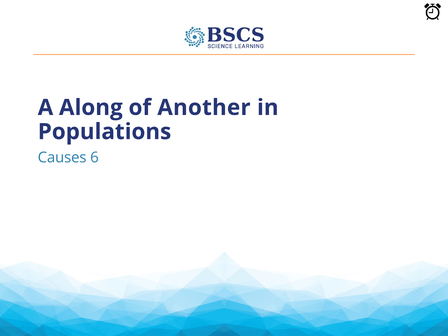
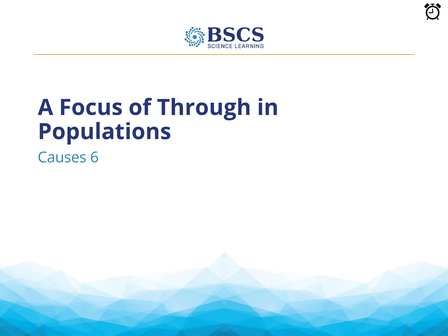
Along: Along -> Focus (91, 108)
Another: Another -> Through (204, 108)
